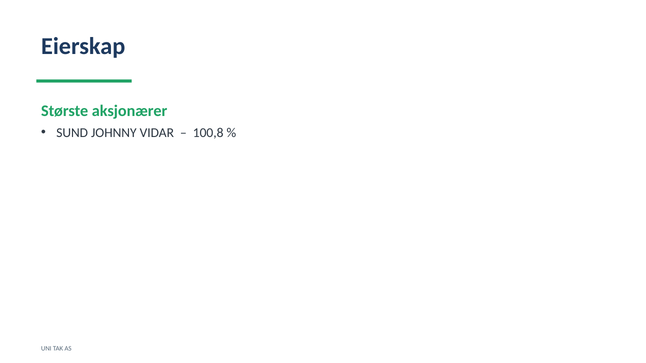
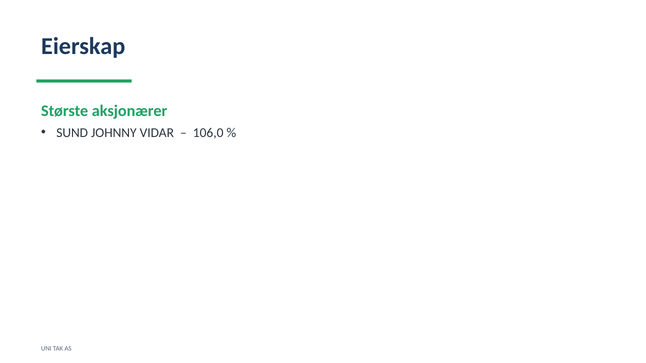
100,8: 100,8 -> 106,0 (208, 133)
